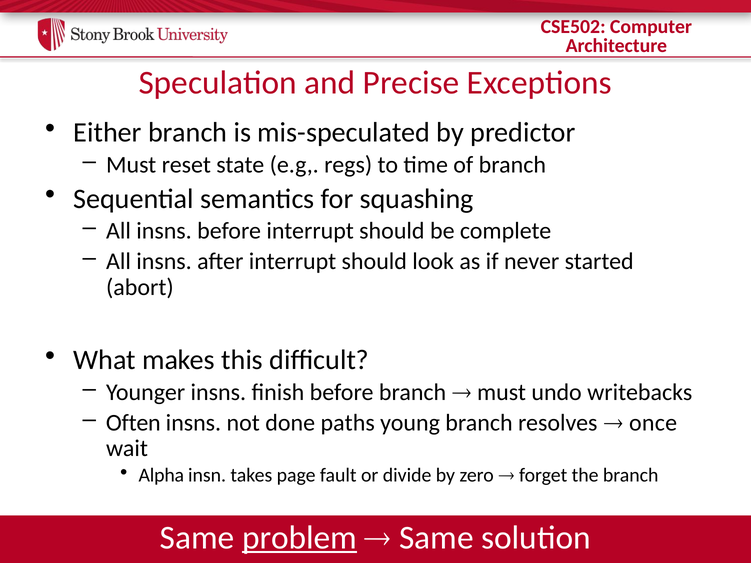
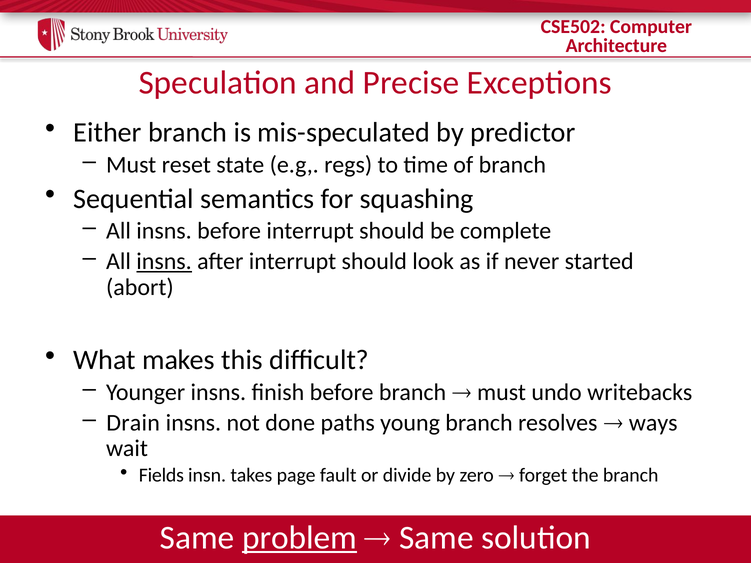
insns underline: none -> present (164, 261)
Often: Often -> Drain (133, 423)
once: once -> ways (653, 423)
Alpha: Alpha -> Fields (161, 476)
